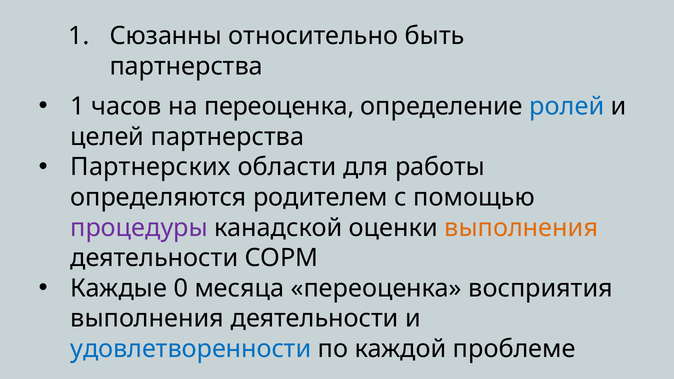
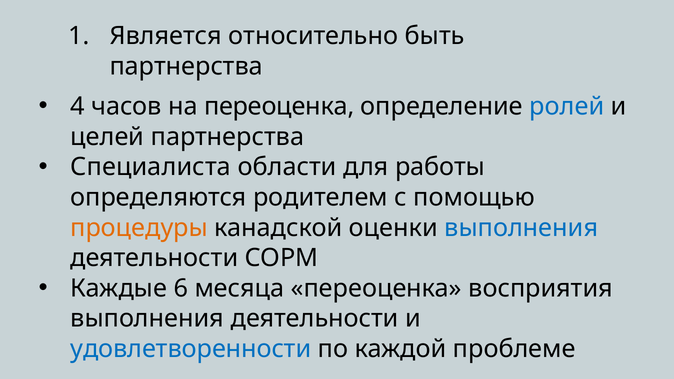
Сюзанны: Сюзанны -> Является (166, 36)
1: 1 -> 4 (78, 106)
Партнерских: Партнерских -> Специалиста (151, 167)
процедуры colour: purple -> orange (139, 228)
выполнения colour: orange -> blue (521, 228)
0: 0 -> 6 (181, 288)
